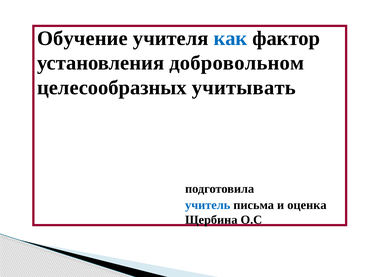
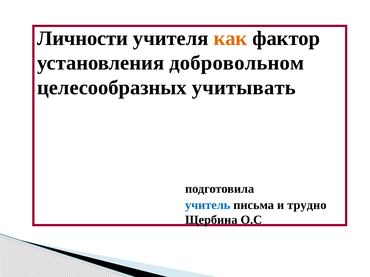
Обучение: Обучение -> Личности (83, 38)
как colour: blue -> orange (230, 38)
оценка: оценка -> трудно (307, 206)
